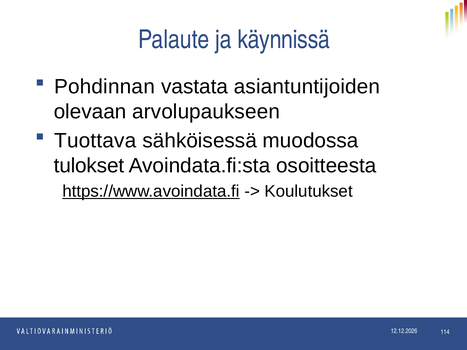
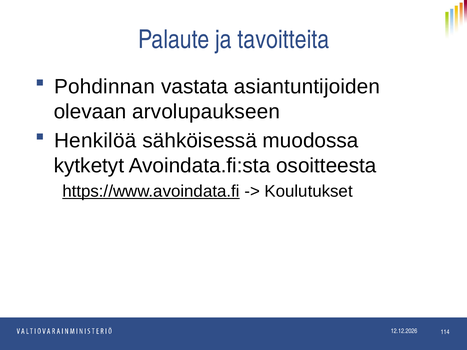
käynnissä: käynnissä -> tavoitteita (283, 40)
Tuottava: Tuottava -> Henkilöä (95, 141)
tulokset: tulokset -> kytketyt (89, 166)
